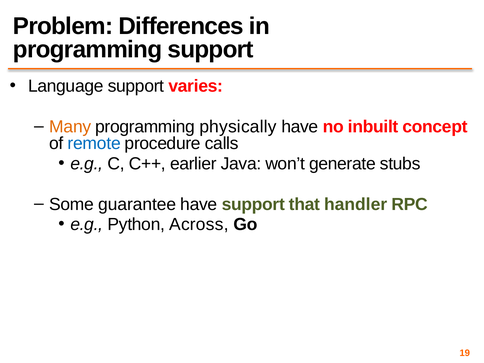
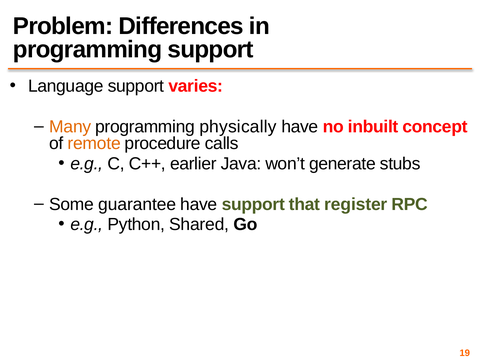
remote colour: blue -> orange (94, 143)
handler: handler -> register (356, 204)
Across: Across -> Shared (199, 224)
